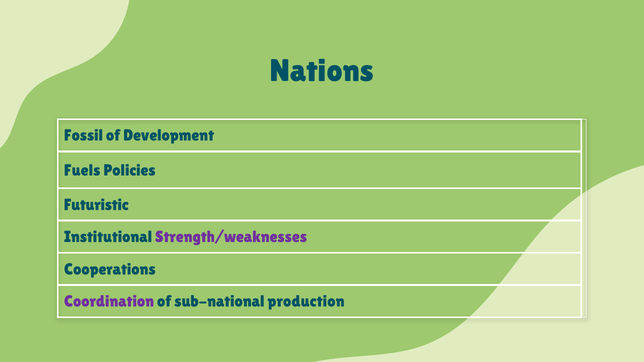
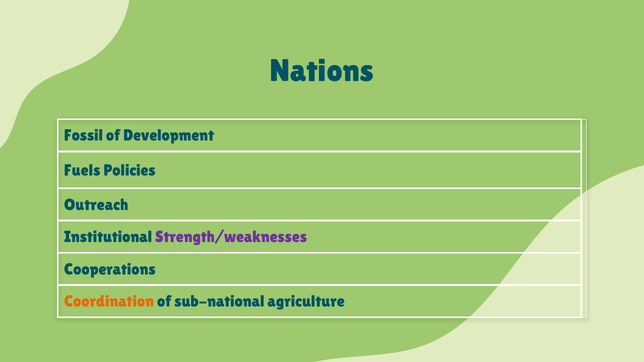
Futuristic: Futuristic -> Outreach (96, 205)
Coordination colour: purple -> orange (109, 302)
production: production -> agriculture (306, 302)
